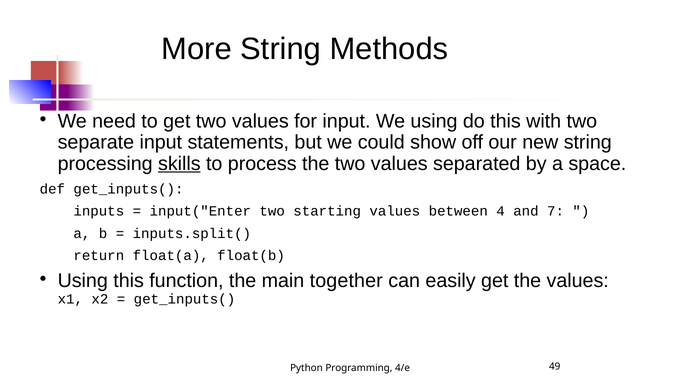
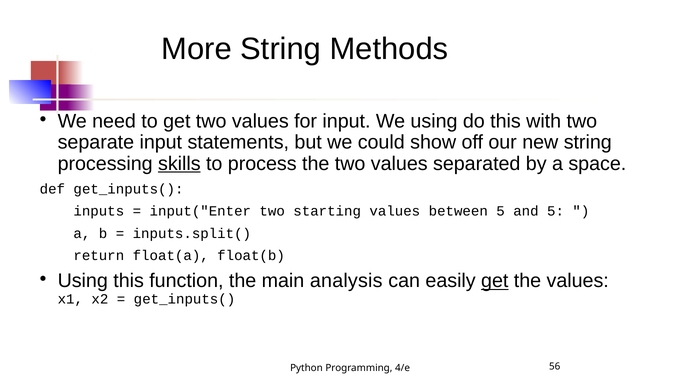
between 4: 4 -> 5 (501, 211)
and 7: 7 -> 5 (556, 211)
together: together -> analysis (346, 281)
get underline: none -> present (495, 281)
49: 49 -> 56 (555, 366)
